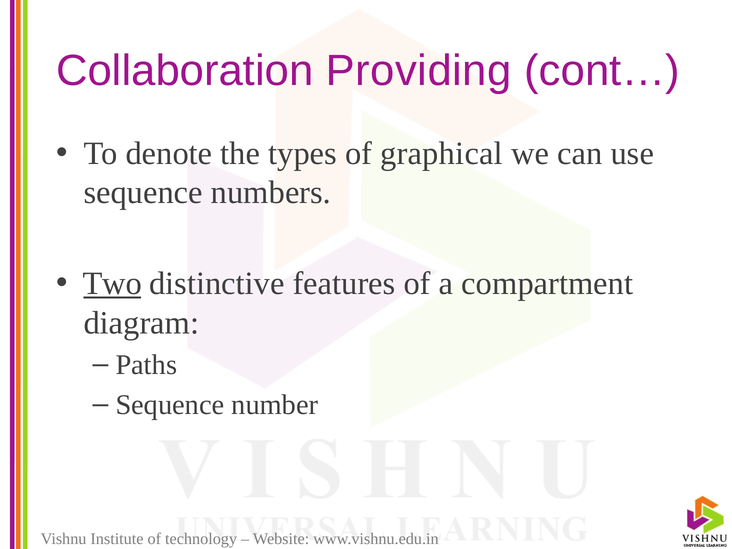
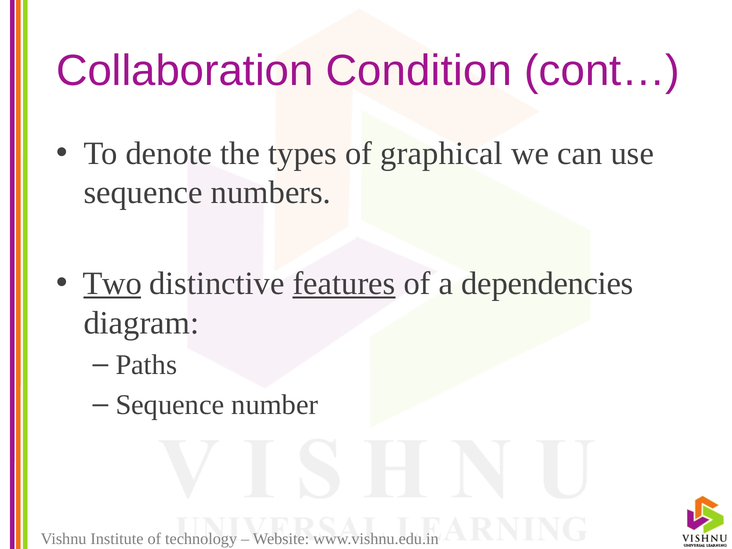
Providing: Providing -> Condition (419, 71)
features underline: none -> present (344, 284)
compartment: compartment -> dependencies (547, 284)
